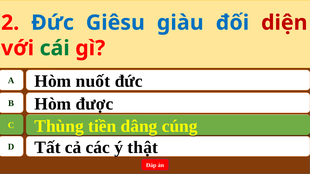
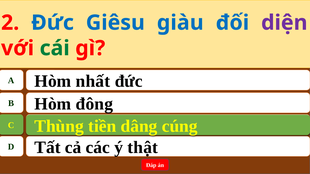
diện colour: red -> purple (284, 23)
nuốt: nuốt -> nhất (93, 81)
được: được -> đông (94, 104)
